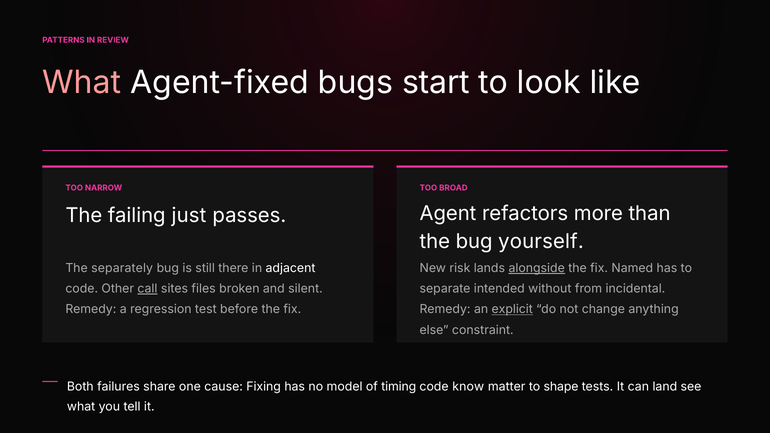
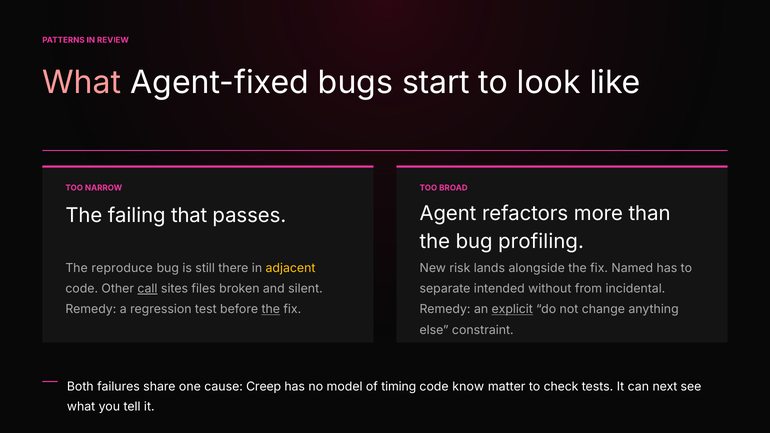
just: just -> that (189, 216)
yourself: yourself -> profiling (541, 242)
separately: separately -> reproduce (122, 268)
adjacent colour: white -> yellow (291, 268)
alongside underline: present -> none (537, 268)
the underline: none -> present (271, 309)
Fixing: Fixing -> Creep (264, 387)
shape: shape -> check (561, 387)
land: land -> next (665, 387)
